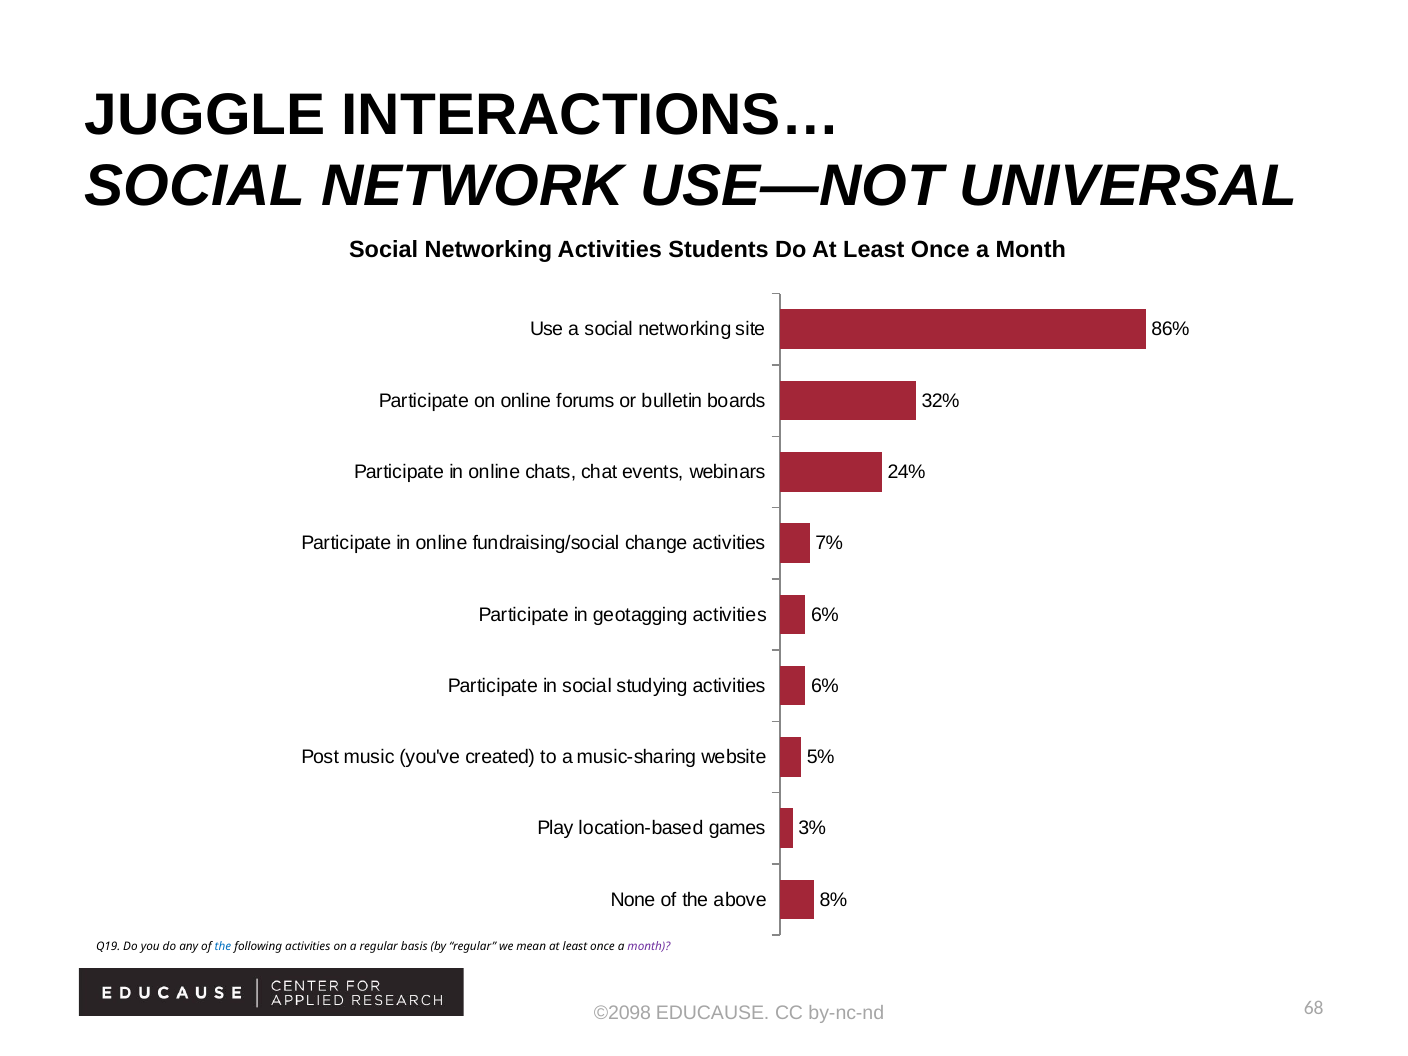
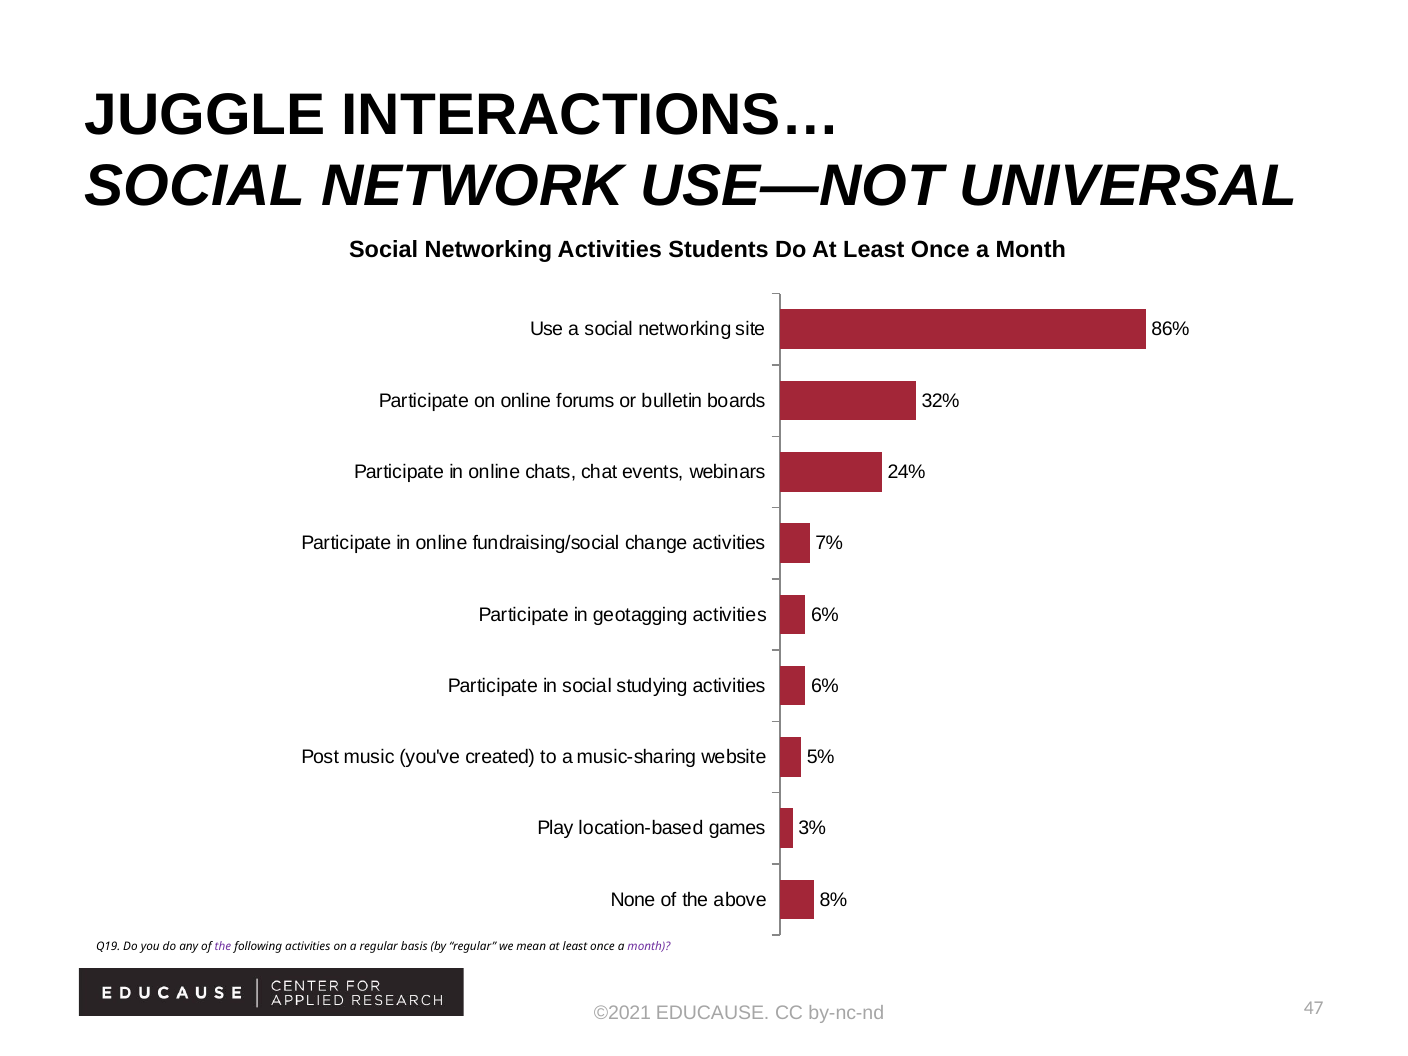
the colour: blue -> purple (223, 946)
©2098: ©2098 -> ©2021 (622, 1013)
68: 68 -> 47 (1314, 1008)
